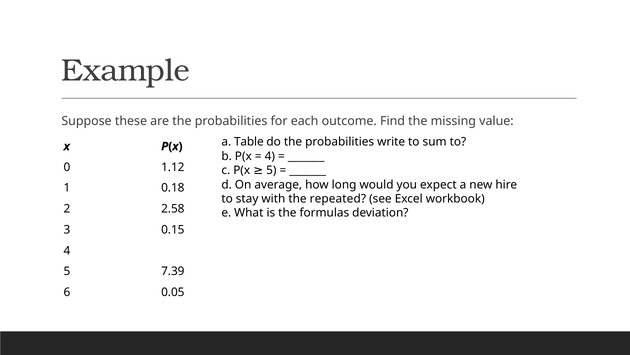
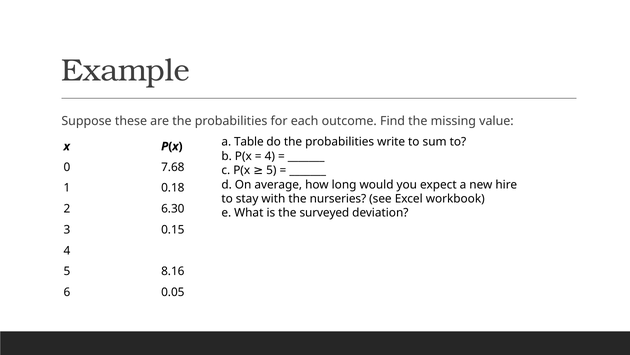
1.12: 1.12 -> 7.68 (173, 167)
repeated: repeated -> nurseries (338, 198)
2.58: 2.58 -> 6.30 (173, 209)
formulas: formulas -> surveyed (324, 213)
7.39: 7.39 -> 8.16 (173, 271)
